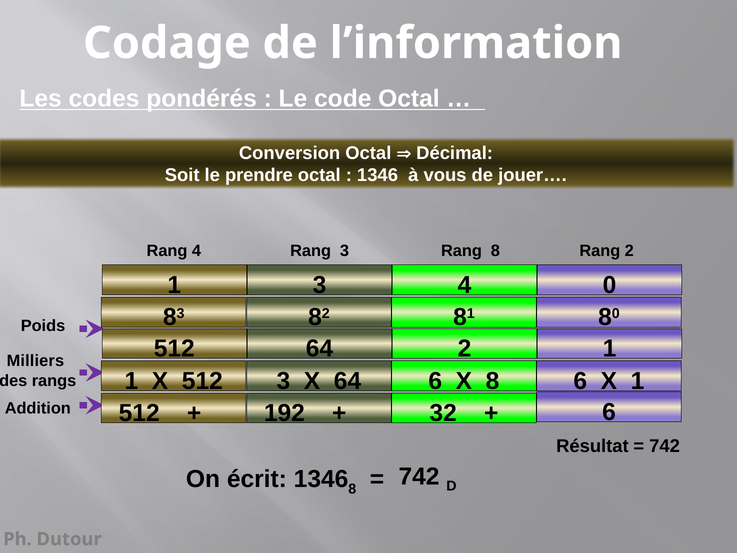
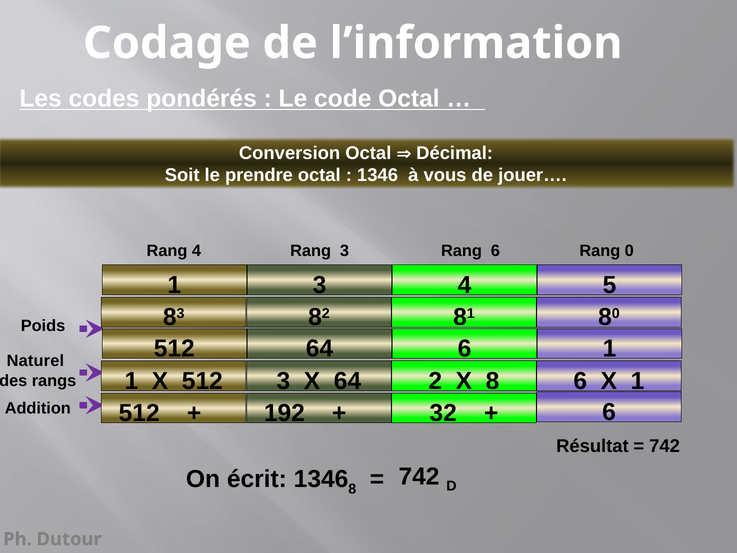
Rang 8: 8 -> 6 (495, 251)
Rang 2: 2 -> 0 (629, 251)
0: 0 -> 5 (610, 285)
64 2: 2 -> 6 (465, 349)
Milliers: Milliers -> Naturel (35, 361)
64 6: 6 -> 2 (435, 381)
